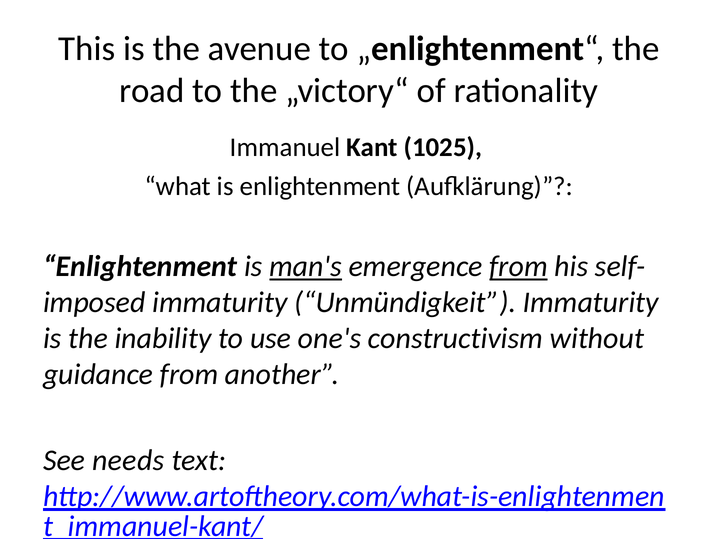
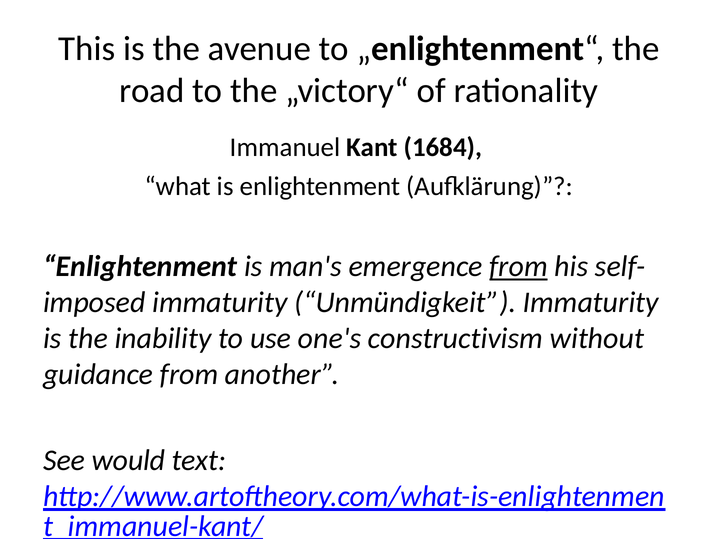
1025: 1025 -> 1684 (443, 147)
man's underline: present -> none (306, 266)
needs: needs -> would (129, 460)
